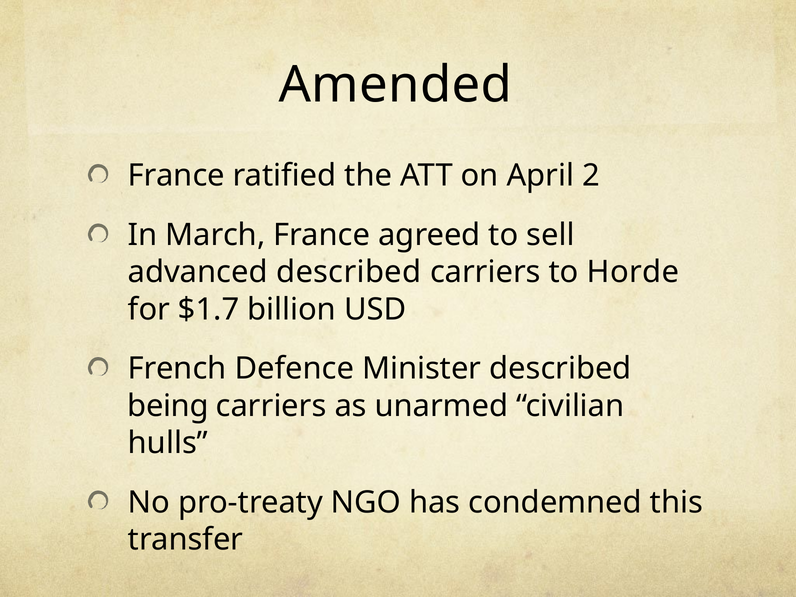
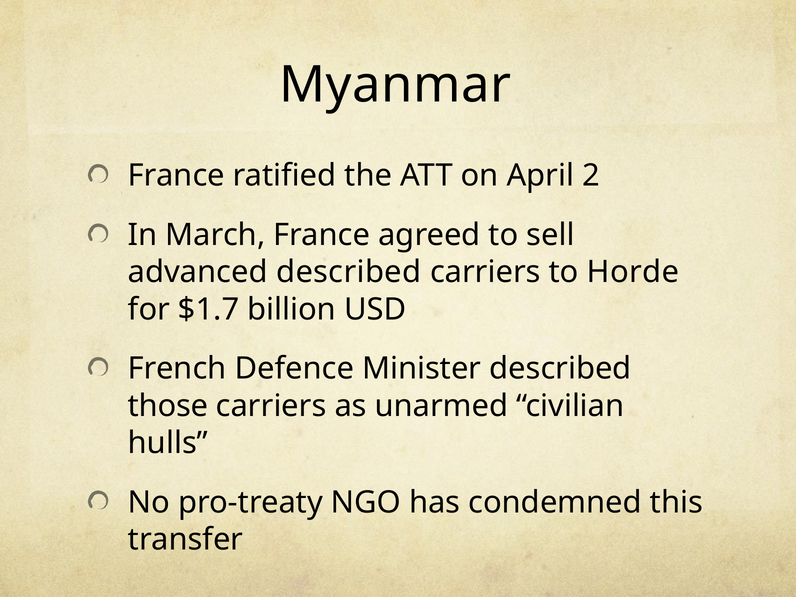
Amended: Amended -> Myanmar (395, 85)
being: being -> those (168, 406)
